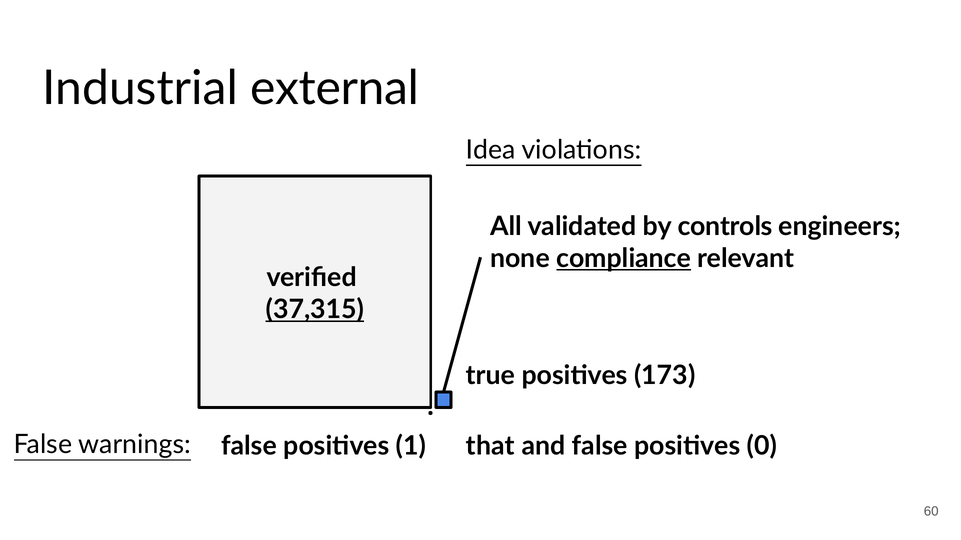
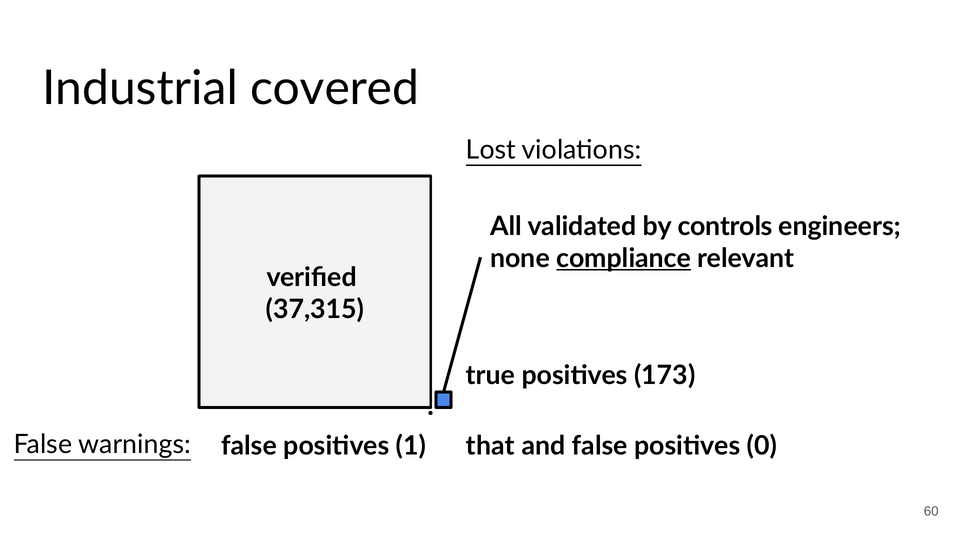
external: external -> covered (335, 89)
Idea: Idea -> Lost (491, 150)
37,315 underline: present -> none (315, 310)
